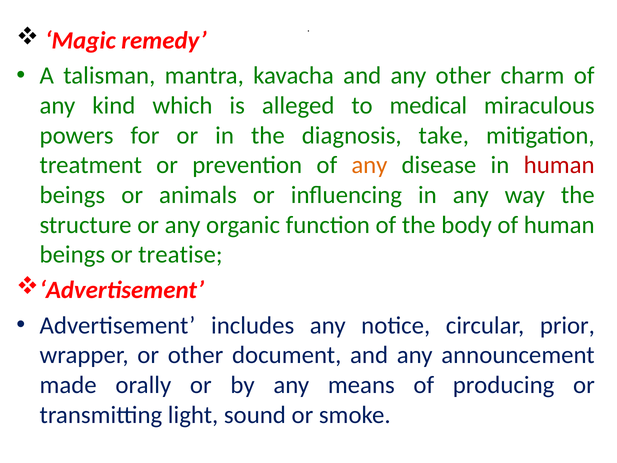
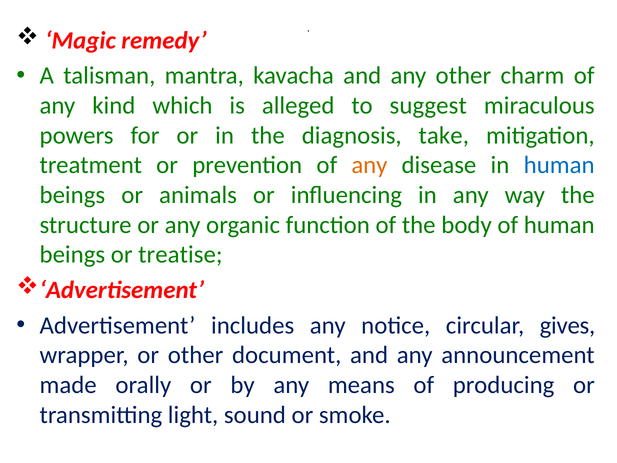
medical: medical -> suggest (428, 105)
human colour: red -> blue (559, 165)
prior: prior -> gives (567, 325)
